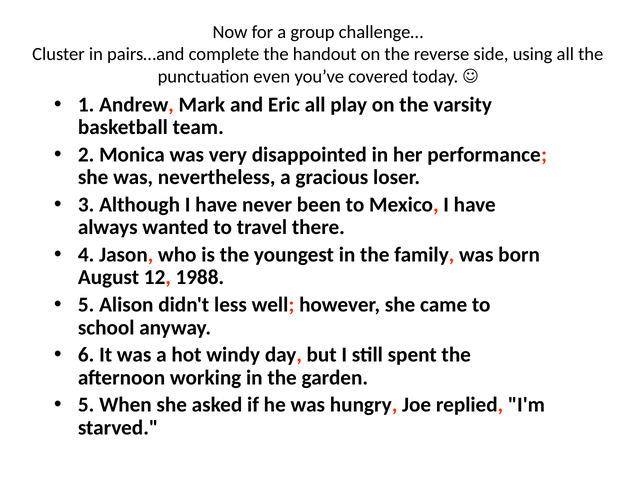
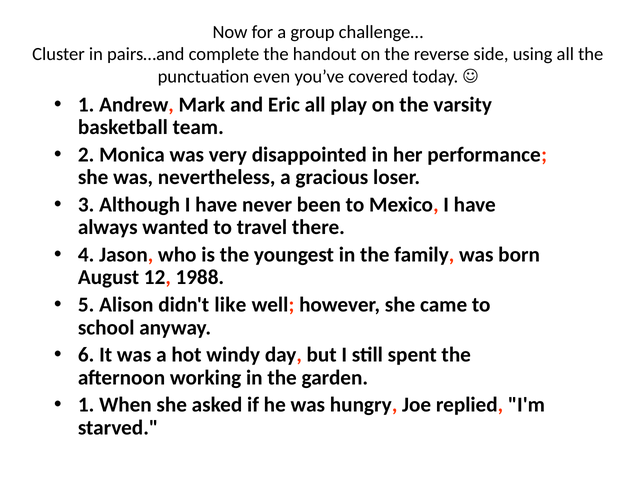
less: less -> like (230, 305)
5: 5 -> 1 (86, 405)
